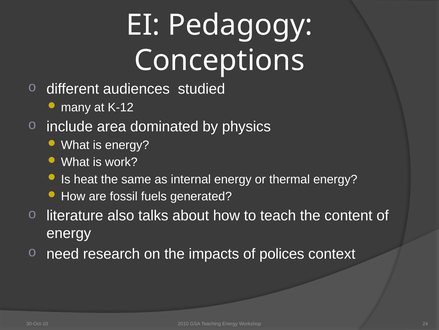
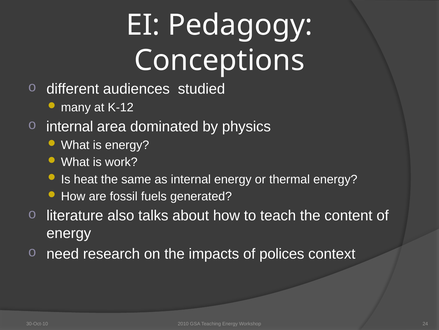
include: include -> internal (70, 126)
